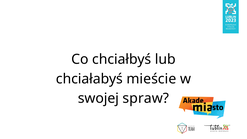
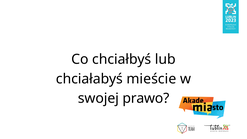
spraw: spraw -> prawo (146, 98)
